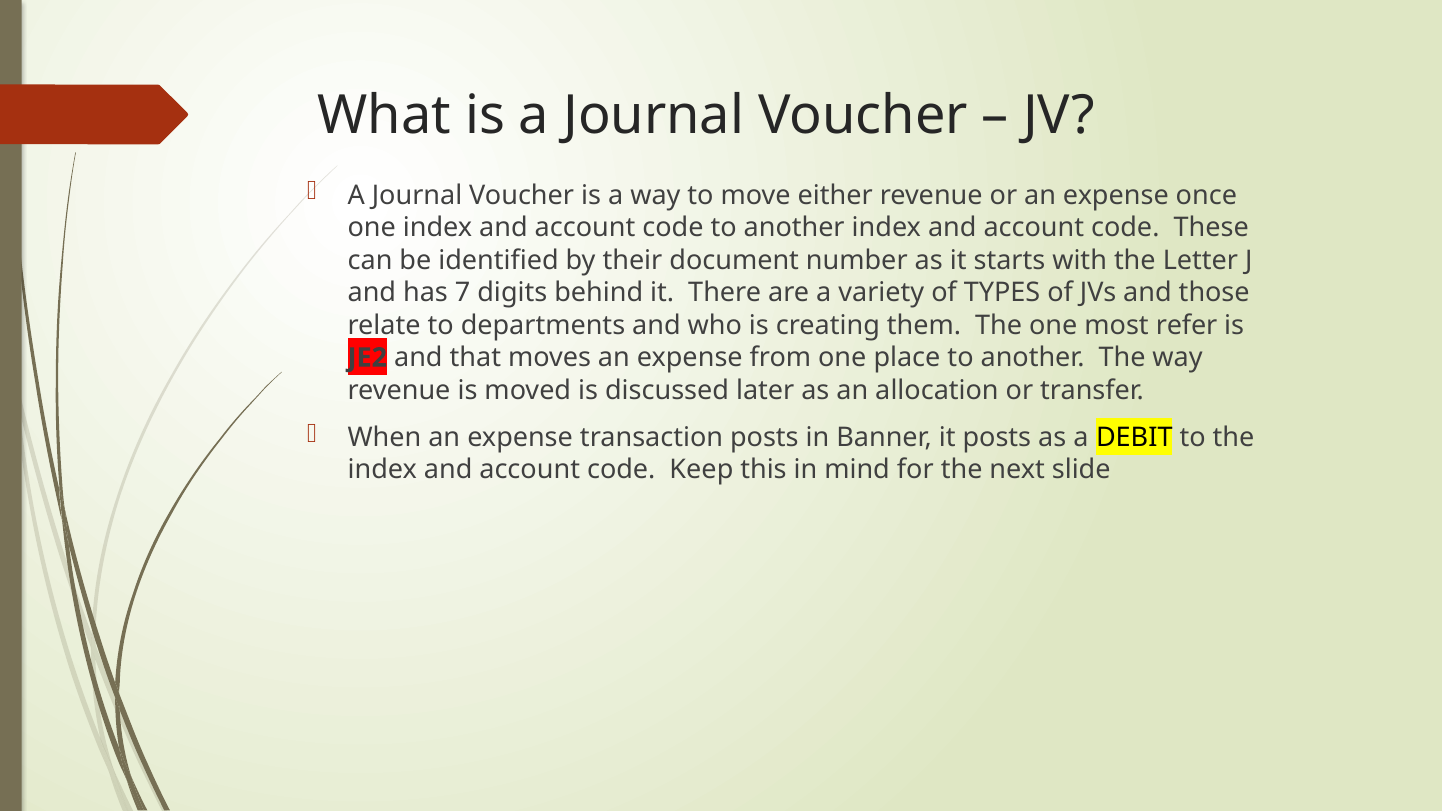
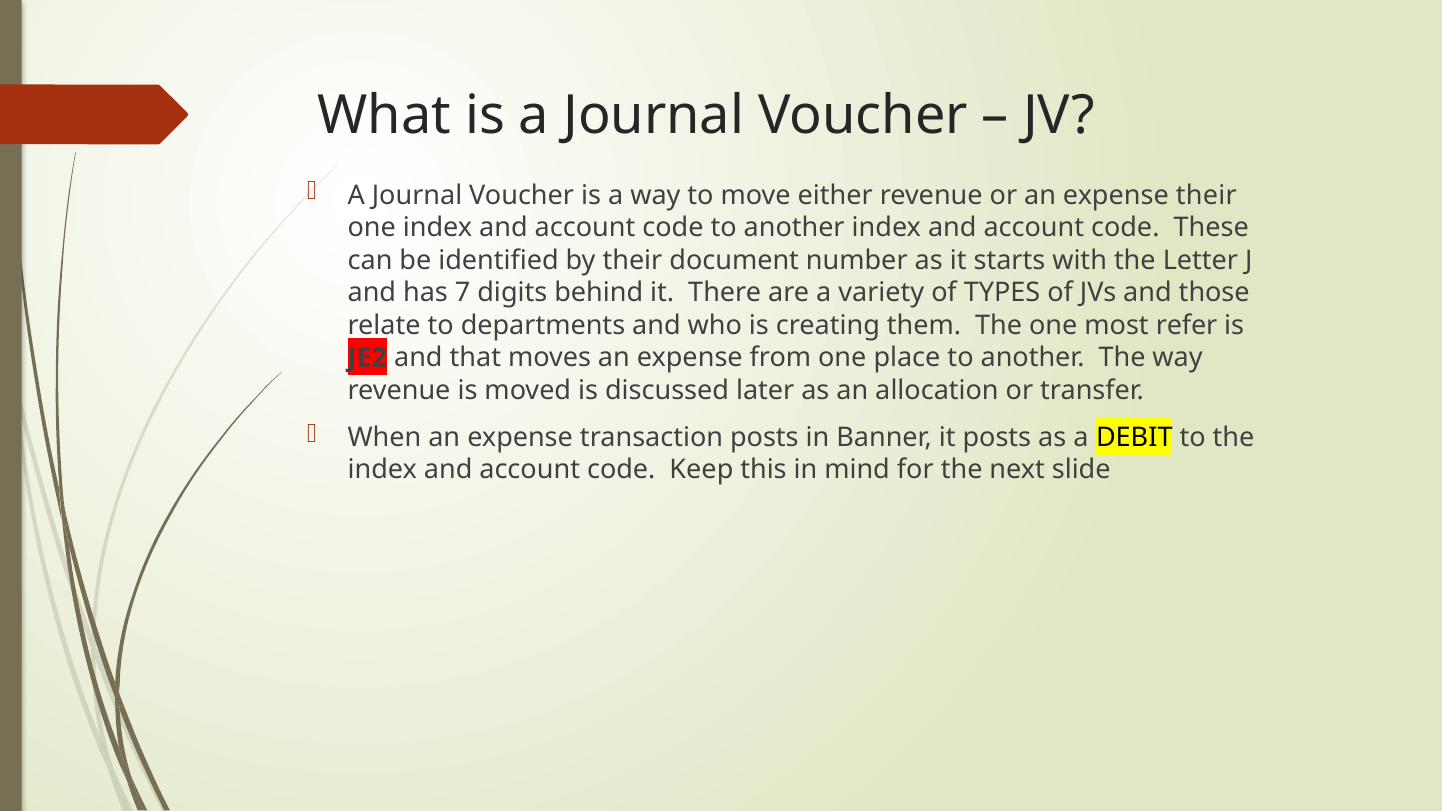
expense once: once -> their (1206, 195)
